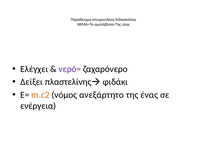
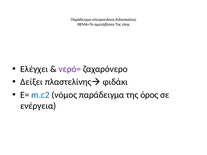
m.c2 colour: orange -> blue (40, 95)
νόμος ανεξάρτητο: ανεξάρτητο -> παράδειγμα (102, 95)
ένας: ένας -> όρος (149, 95)
